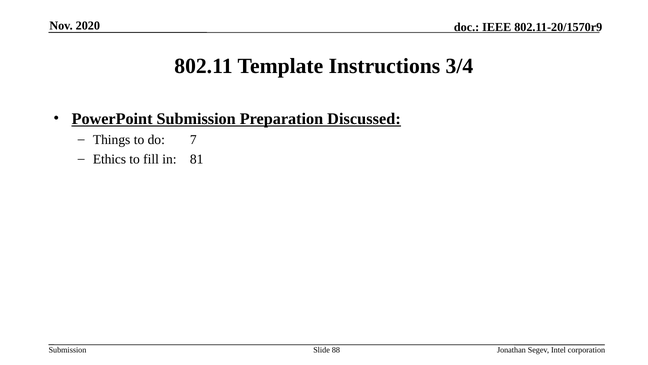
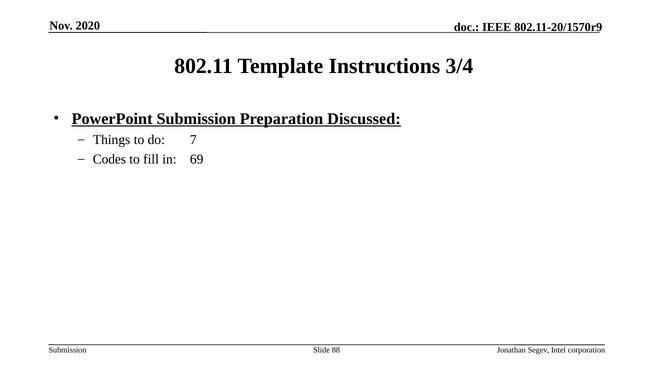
Ethics: Ethics -> Codes (109, 159)
81: 81 -> 69 (197, 159)
